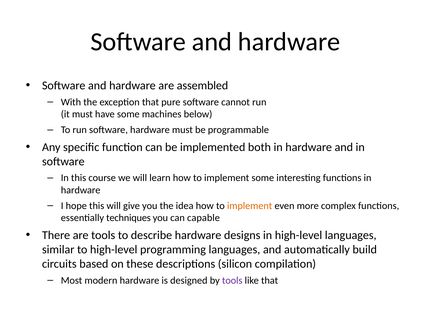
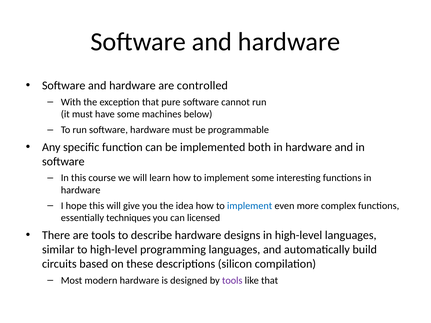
assembled: assembled -> controlled (202, 86)
implement colour: orange -> blue (250, 206)
capable: capable -> licensed (204, 218)
